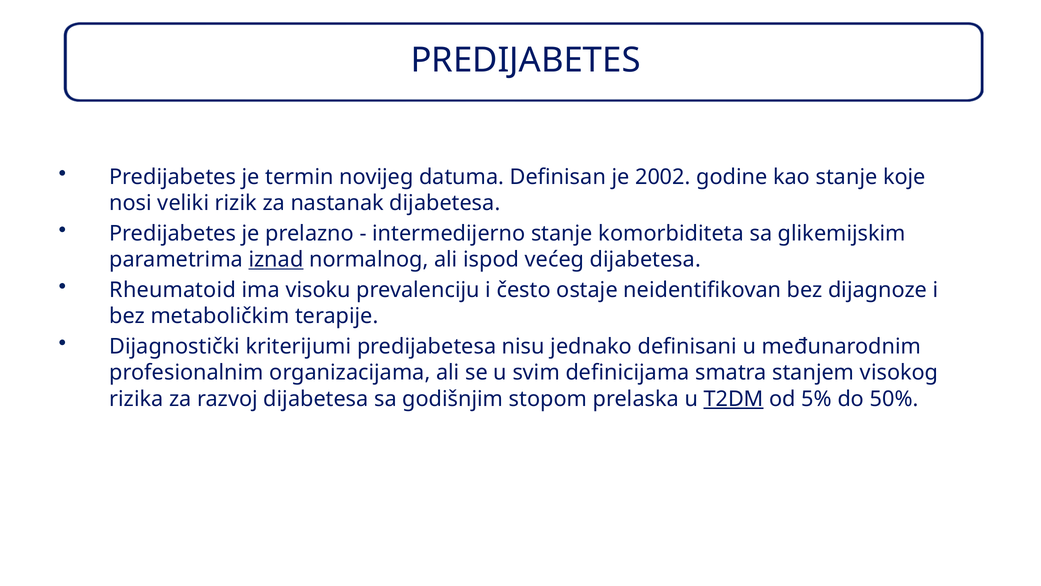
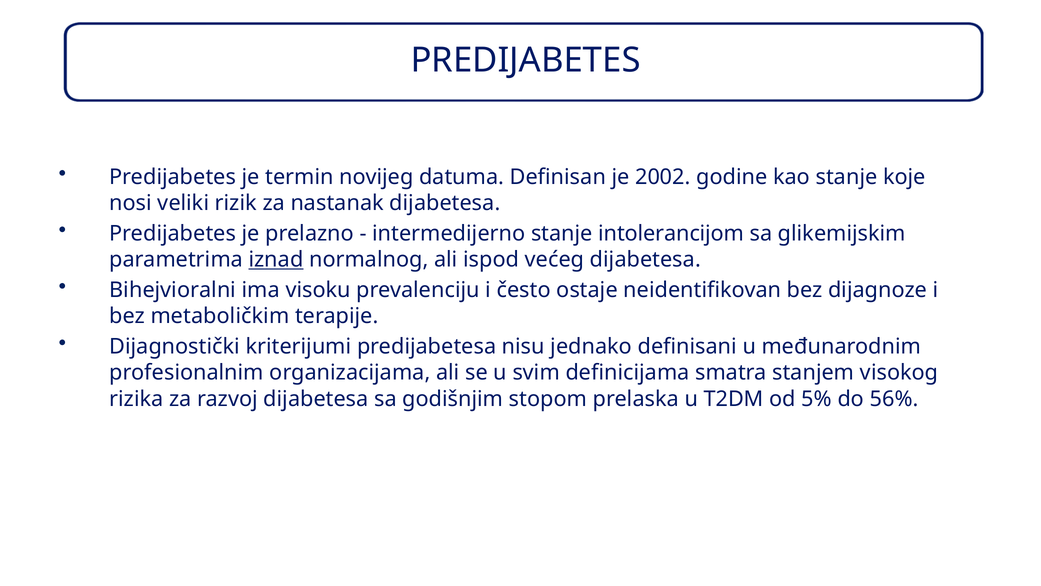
komorbiditeta: komorbiditeta -> intolerancijom (671, 233)
Rheumatoid: Rheumatoid -> Bihejvioralni (173, 290)
T2DM underline: present -> none (734, 399)
50%: 50% -> 56% (894, 399)
